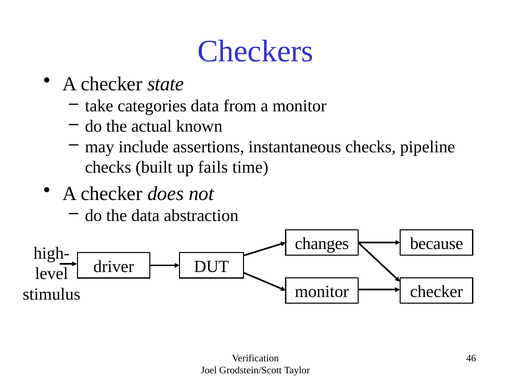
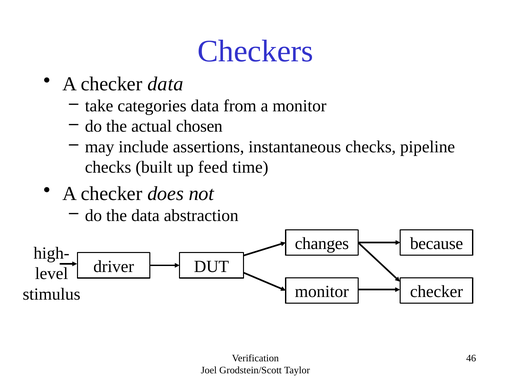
checker state: state -> data (165, 84)
known: known -> chosen (199, 126)
fails: fails -> feed (213, 167)
